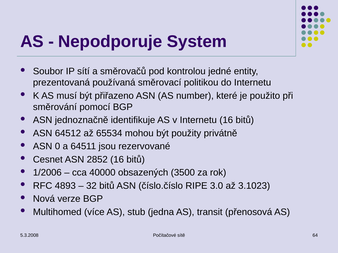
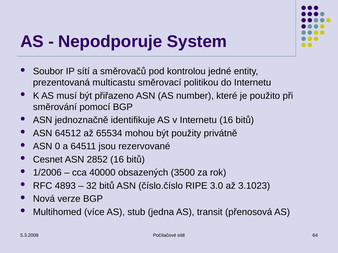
používaná: používaná -> multicastu (114, 83)
